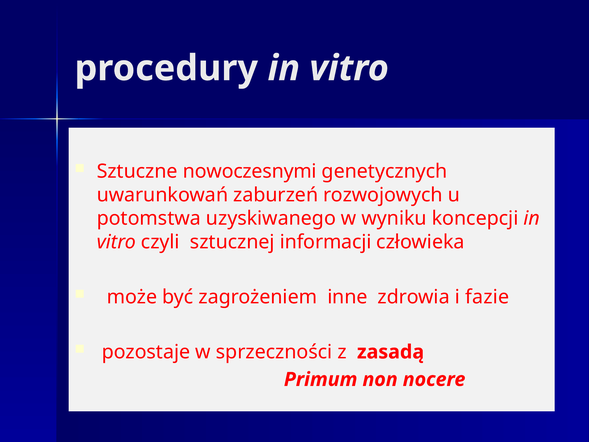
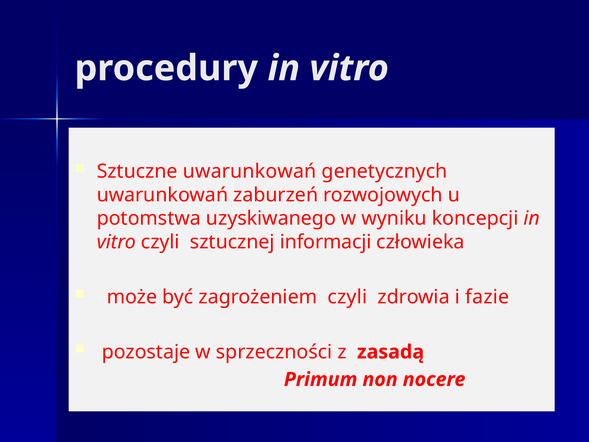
Sztuczne nowoczesnymi: nowoczesnymi -> uwarunkowań (250, 171)
zagrożeniem inne: inne -> czyli (347, 297)
